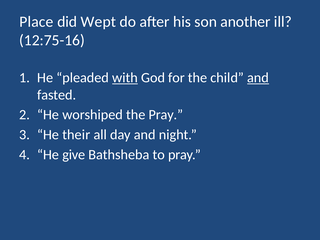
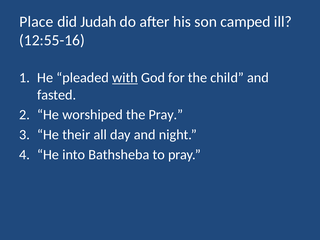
Wept: Wept -> Judah (99, 22)
another: another -> camped (245, 22)
12:75-16: 12:75-16 -> 12:55-16 (52, 40)
and underline: present -> none (258, 78)
give: give -> into (74, 155)
